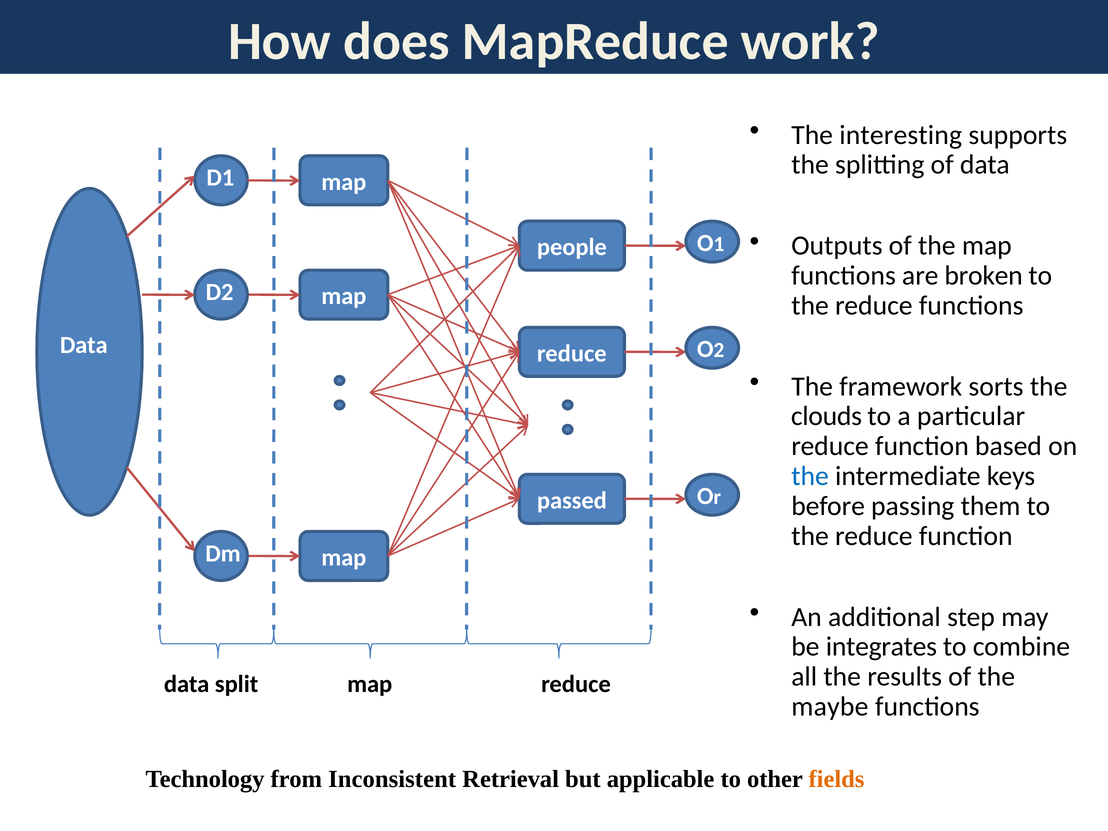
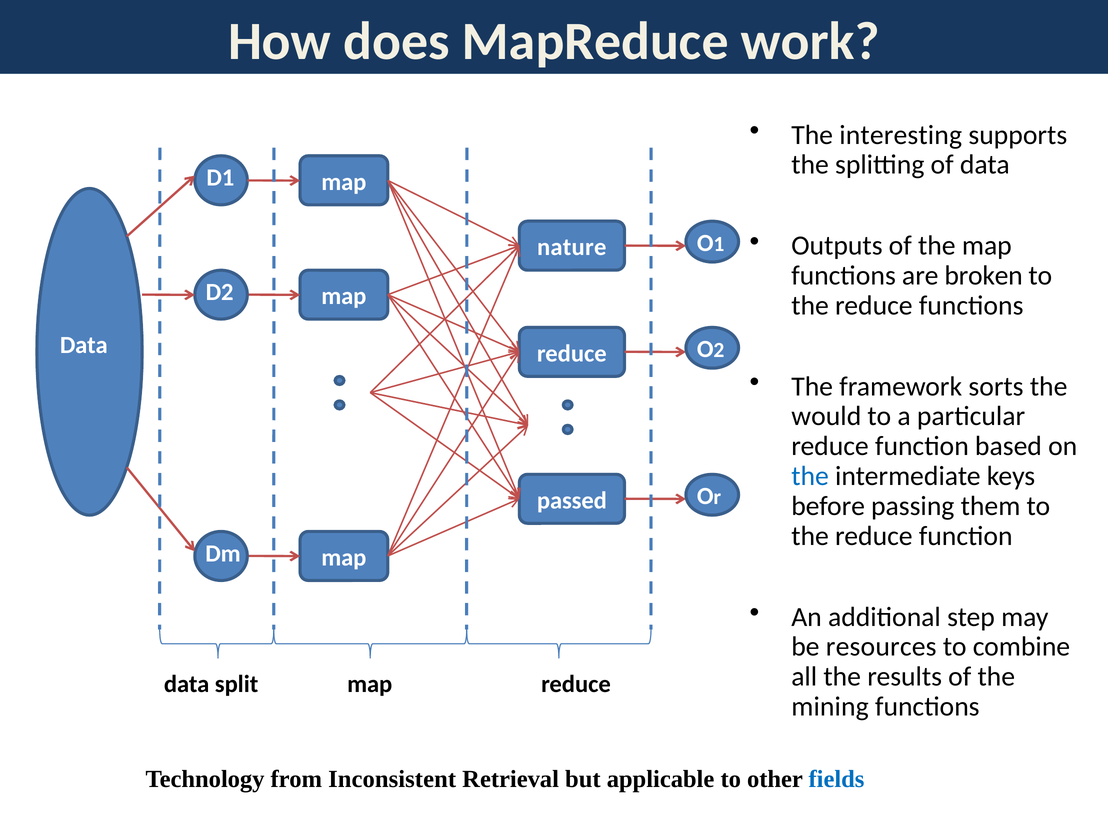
people: people -> nature (572, 247)
clouds: clouds -> would (826, 416)
integrates: integrates -> resources (881, 647)
maybe: maybe -> mining (830, 707)
fields colour: orange -> blue (836, 779)
